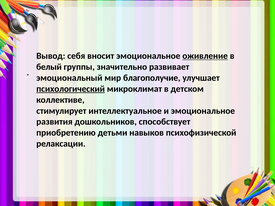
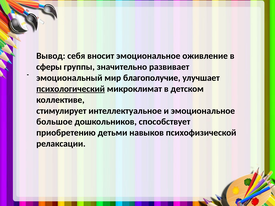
оживление underline: present -> none (205, 56)
белый: белый -> сферы (49, 67)
развития: развития -> большое (54, 122)
